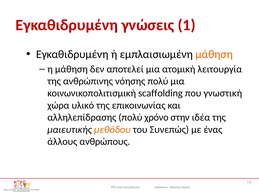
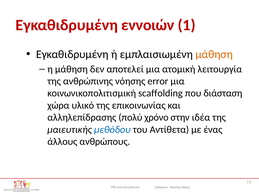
γνώσεις: γνώσεις -> εννοιών (148, 25)
νόησης πολύ: πολύ -> error (158, 81)
γνωστική: γνωστική -> διάσταση (223, 93)
μεθόδου colour: orange -> blue (112, 130)
Συνεπώς: Συνεπώς -> Αντίθετα (169, 130)
